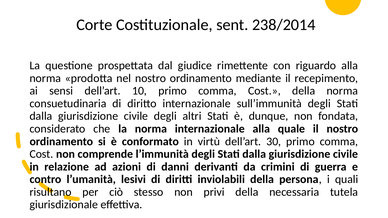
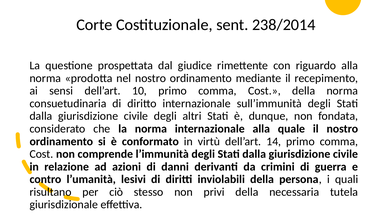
30: 30 -> 14 (274, 142)
